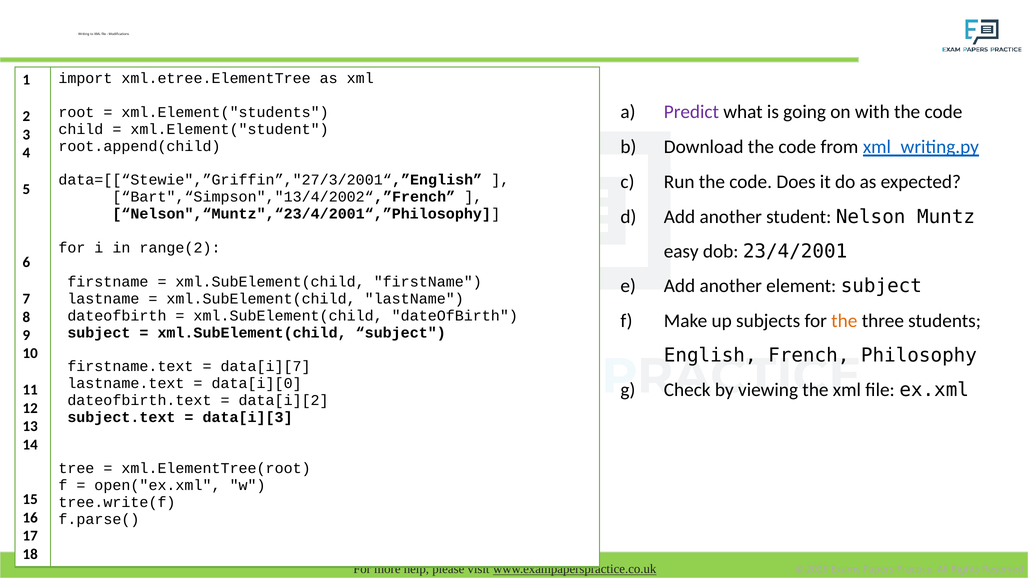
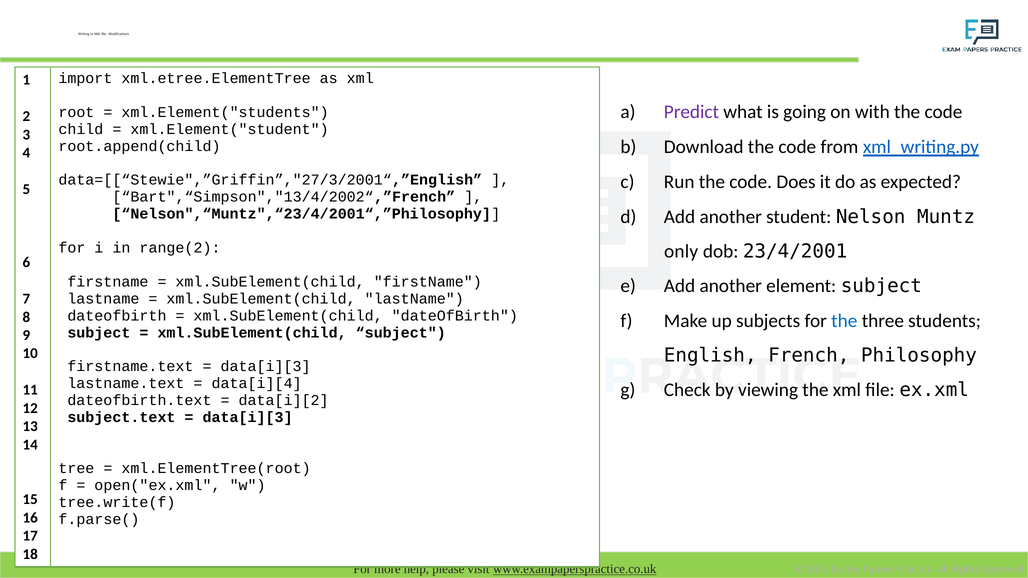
easy: easy -> only (681, 251)
the colour: orange -> blue (844, 321)
data[i][7: data[i][7 -> data[i][3 (266, 367)
data[i][0: data[i][0 -> data[i][4 (257, 384)
